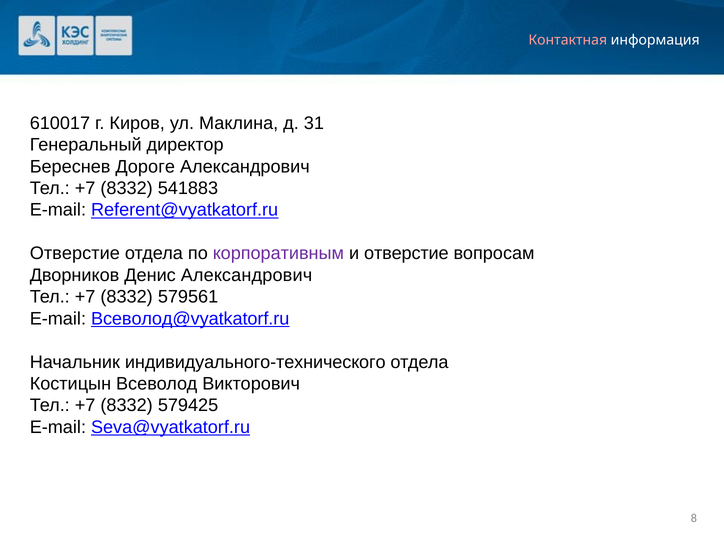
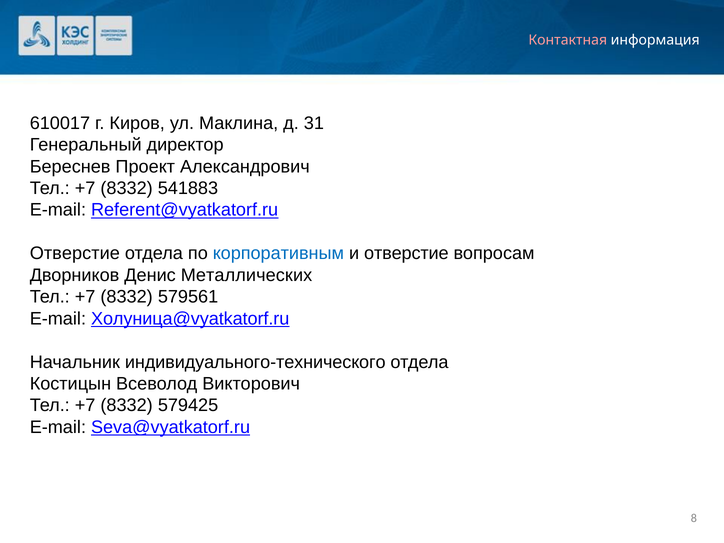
Дороге: Дороге -> Проект (145, 167)
корпоративным colour: purple -> blue (278, 253)
Денис Александрович: Александрович -> Металлических (247, 275)
Всеволод@vyatkatorf.ru: Всеволод@vyatkatorf.ru -> Холуница@vyatkatorf.ru (190, 319)
